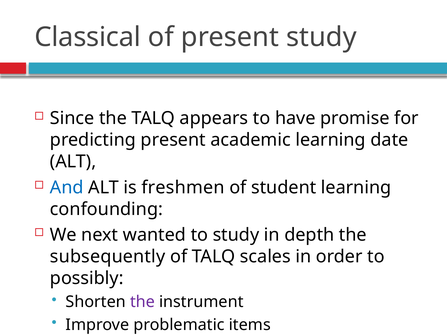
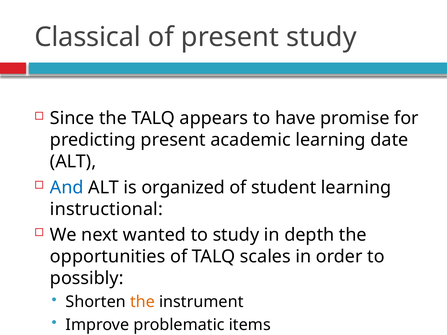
freshmen: freshmen -> organized (183, 188)
confounding: confounding -> instructional (106, 209)
subsequently: subsequently -> opportunities (108, 257)
the colour: purple -> orange (142, 302)
